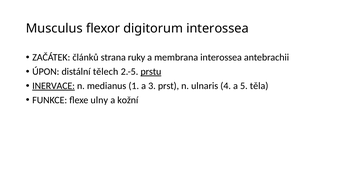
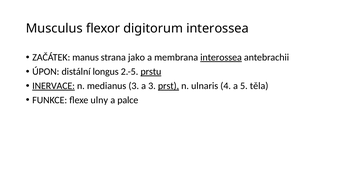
článků: článků -> manus (86, 57)
ruky: ruky -> jako (136, 57)
interossea underline: none -> present (221, 57)
tělech: tělech -> longus (106, 72)
medianus 1: 1 -> 3 (134, 86)
prst underline: none -> present (168, 86)
kožní: kožní -> palce (128, 100)
